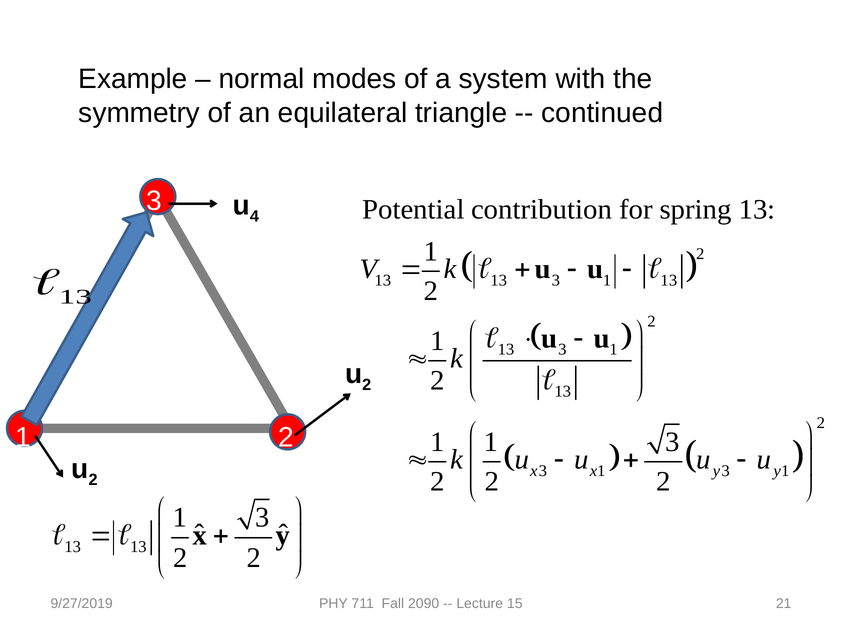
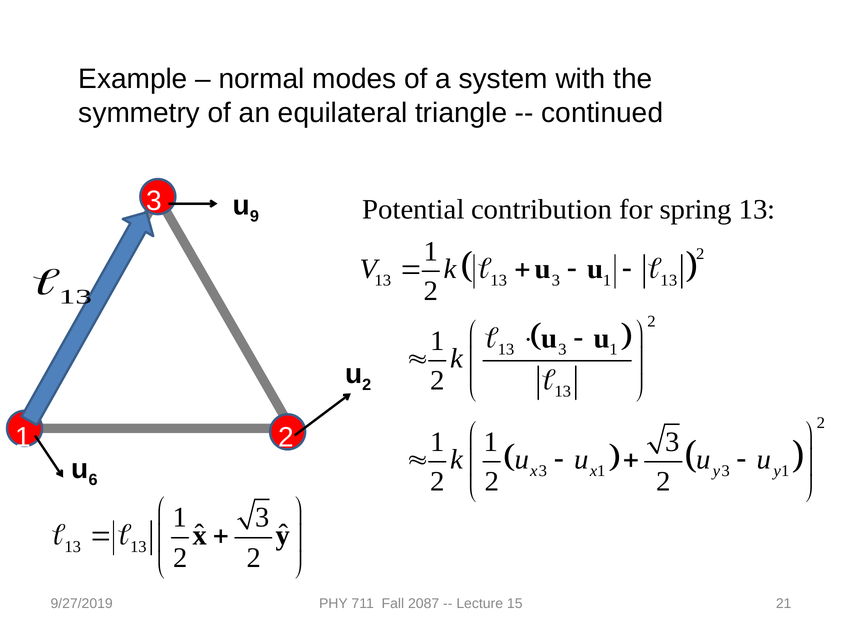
4: 4 -> 9 (254, 216)
2: 2 -> 6 (93, 479)
2090: 2090 -> 2087 (424, 603)
